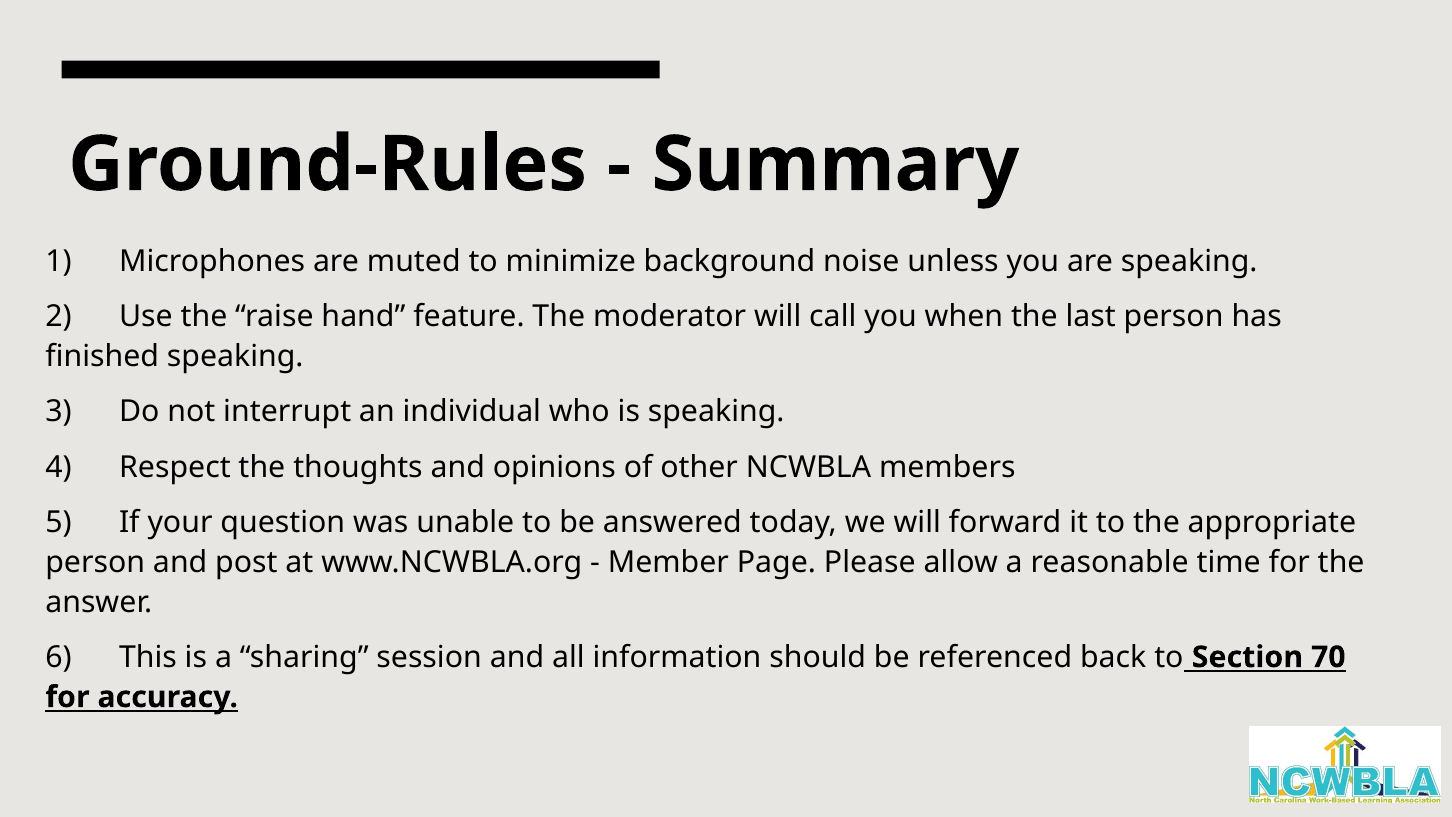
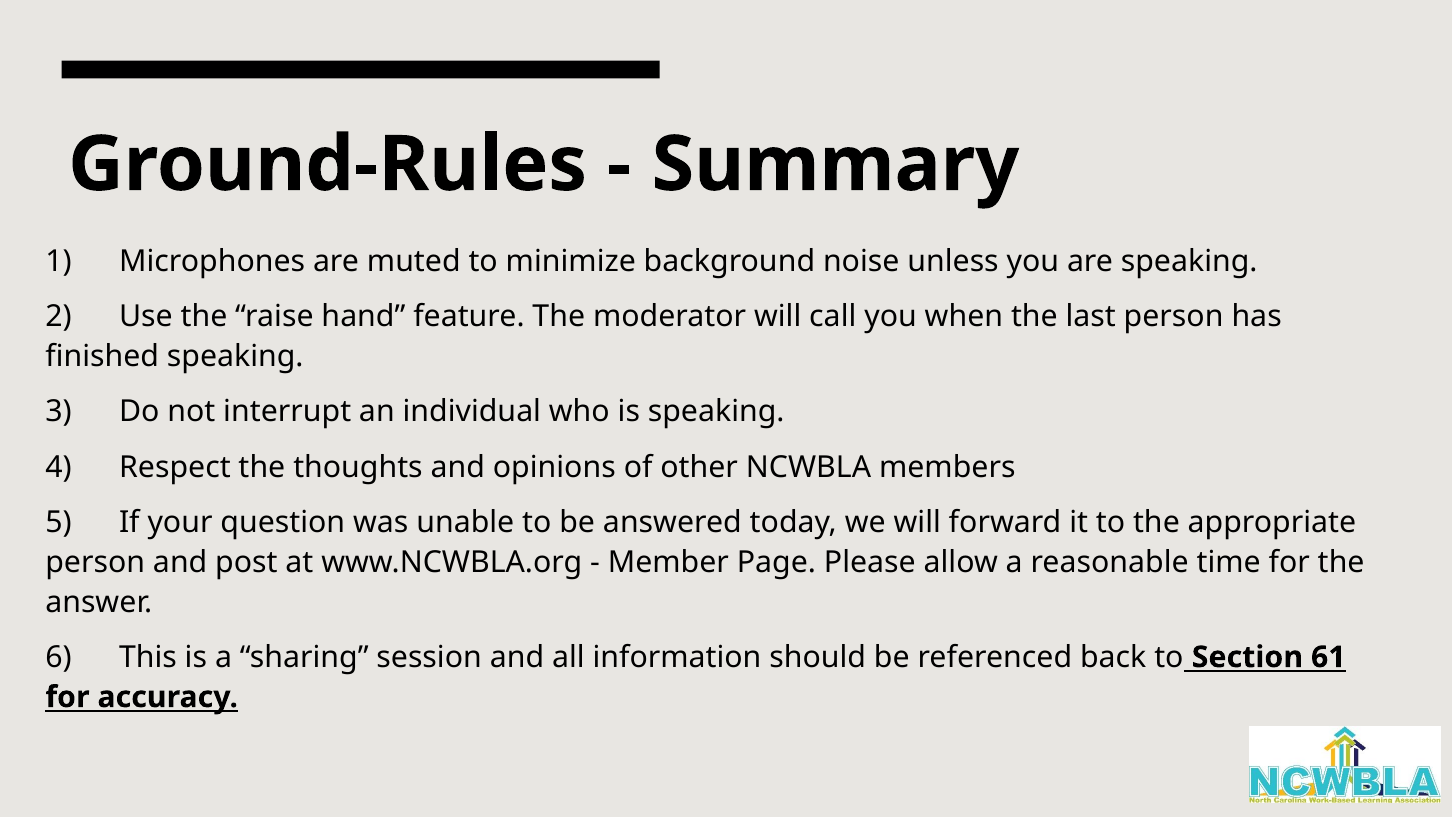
70: 70 -> 61 (1328, 657)
